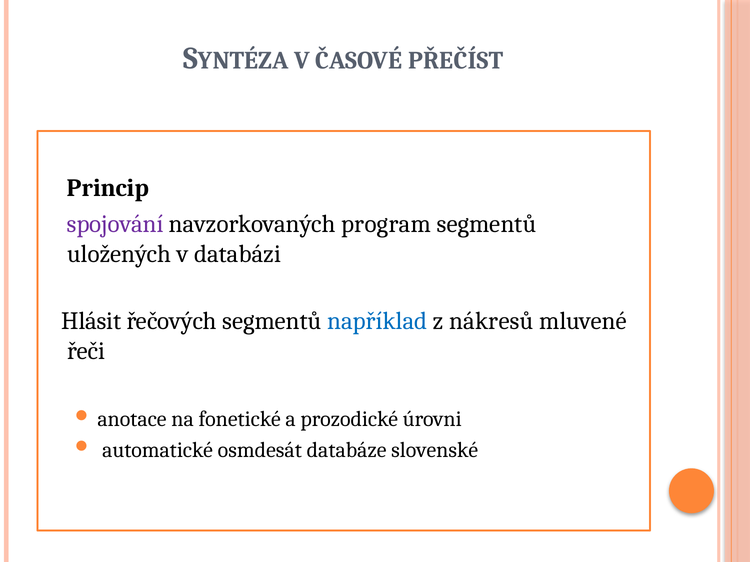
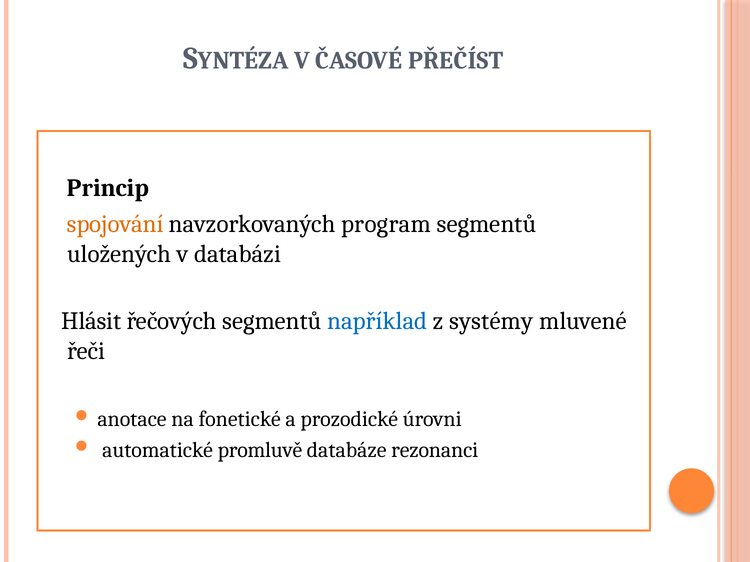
spojování colour: purple -> orange (115, 224)
nákresů: nákresů -> systémy (491, 321)
osmdesát: osmdesát -> promluvě (260, 450)
slovenské: slovenské -> rezonanci (435, 450)
